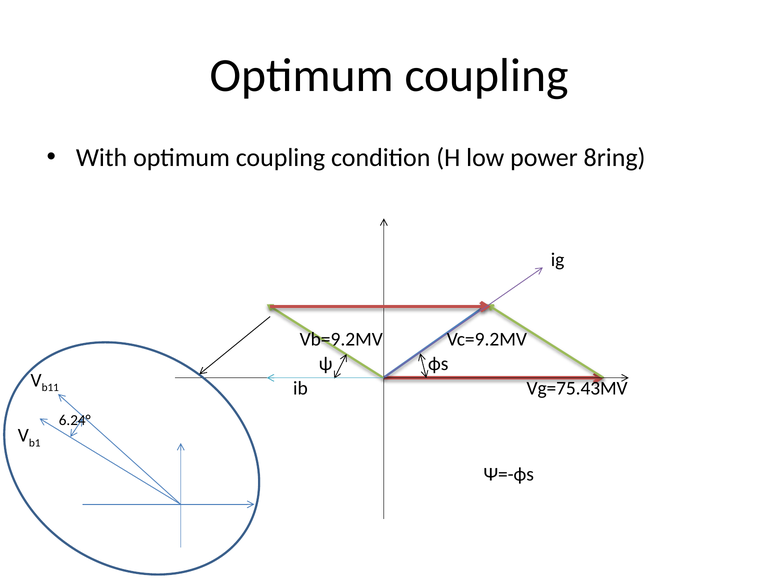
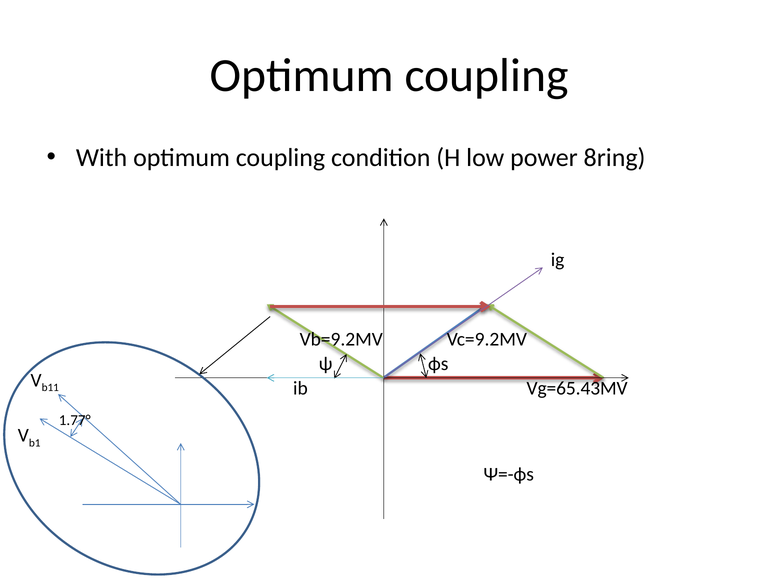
Vg=75.43MV: Vg=75.43MV -> Vg=65.43MV (577, 389)
6.24°: 6.24° -> 1.77° (75, 420)
